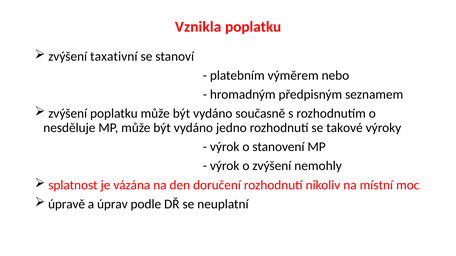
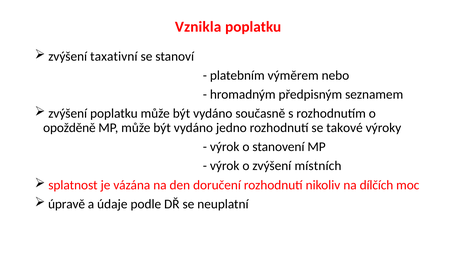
nesděluje: nesděluje -> opožděně (69, 128)
nemohly: nemohly -> místních (318, 166)
místní: místní -> dílčích (376, 185)
úprav: úprav -> údaje (112, 204)
